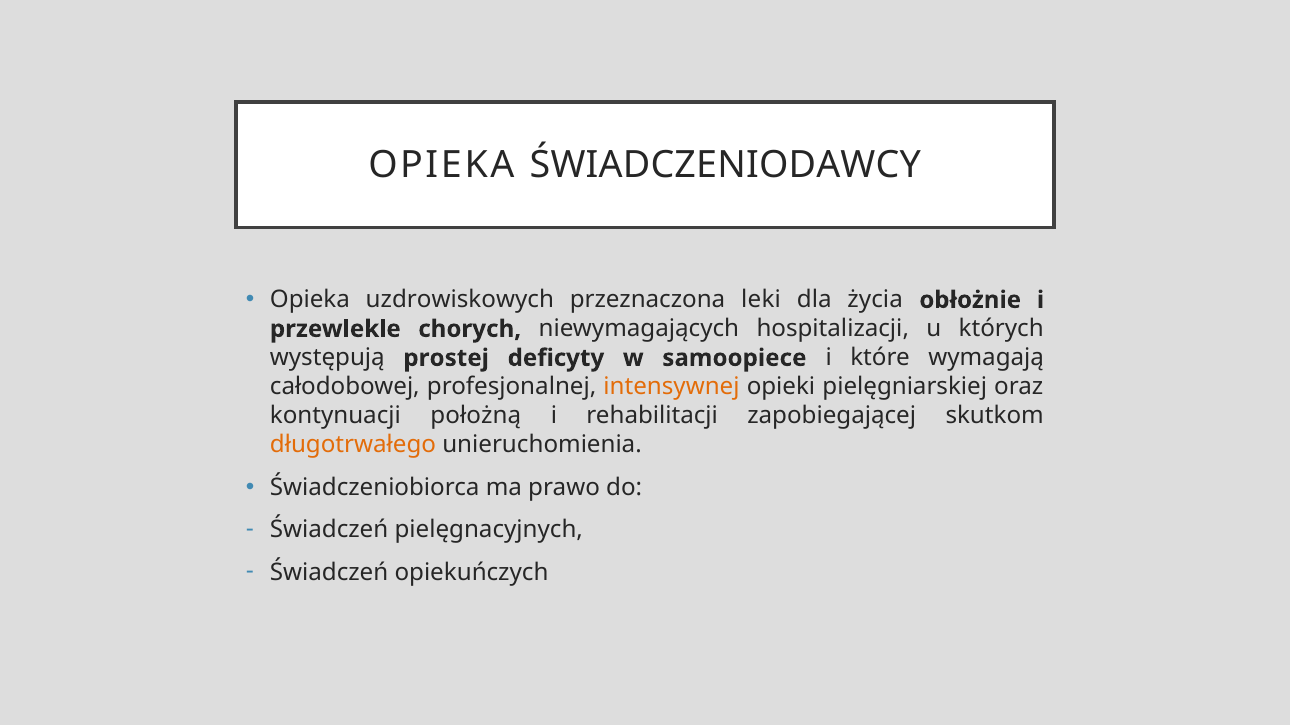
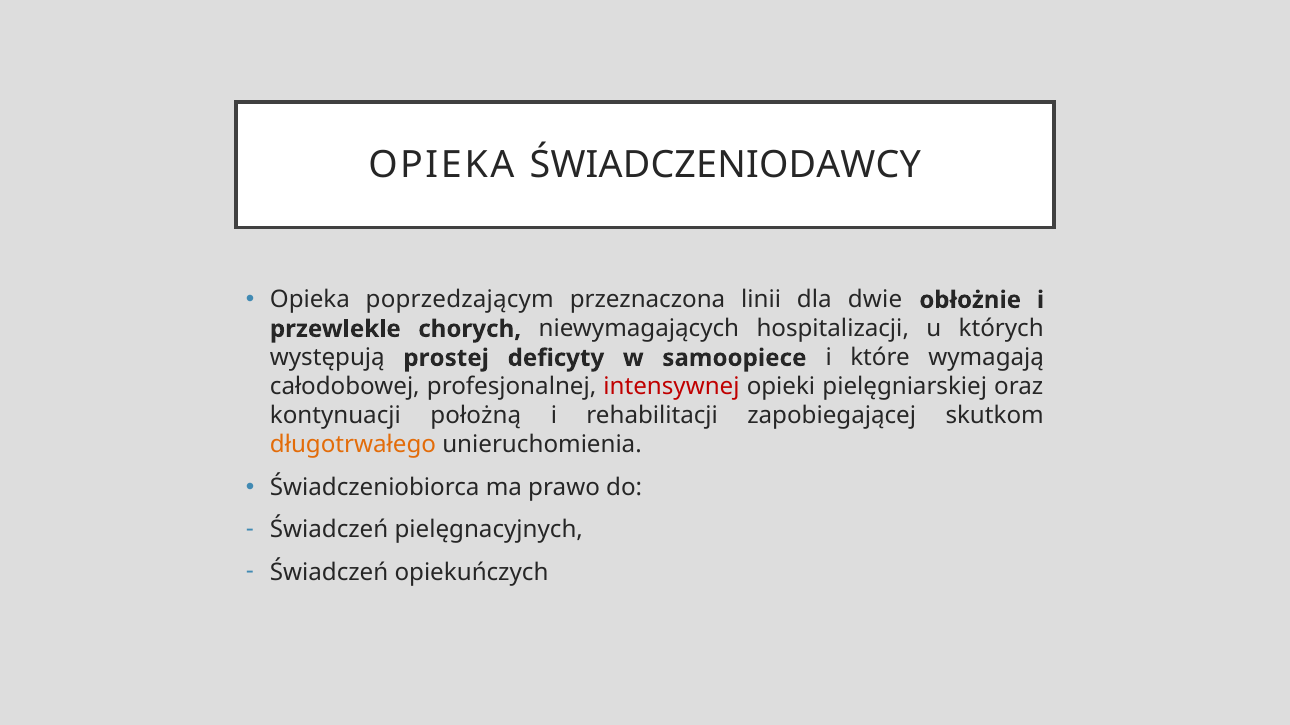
uzdrowiskowych: uzdrowiskowych -> poprzedzającym (460, 300)
leki: leki -> linii (761, 300)
życia: życia -> dwie (875, 300)
intensywnej colour: orange -> red (672, 387)
